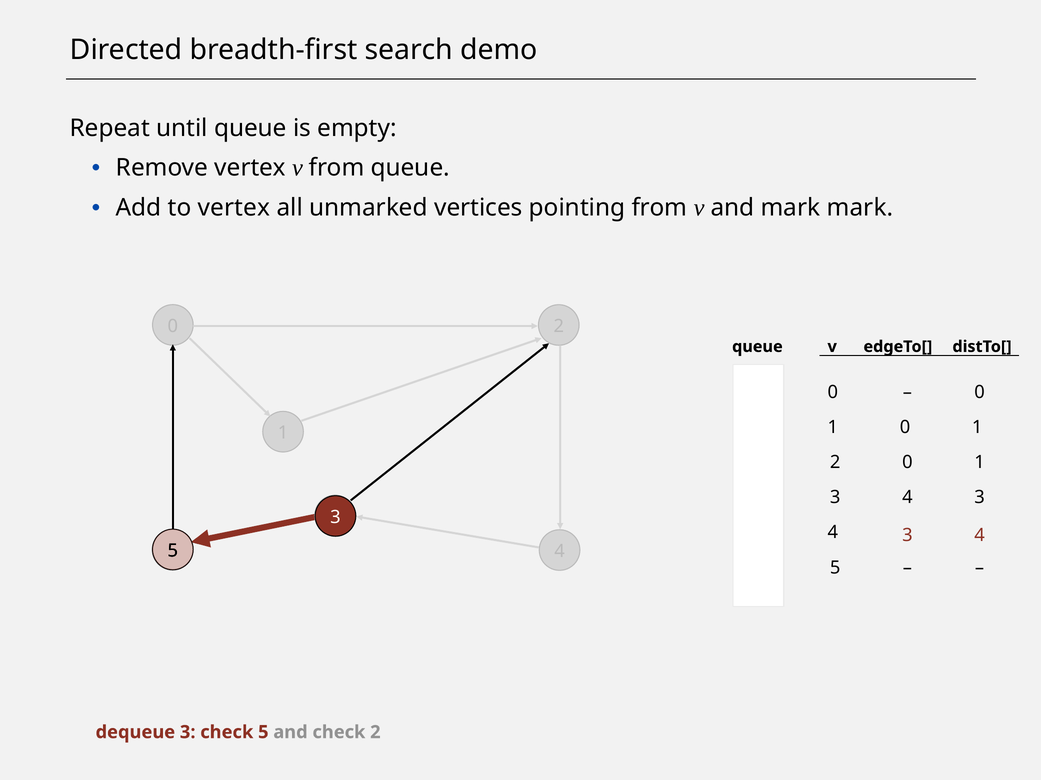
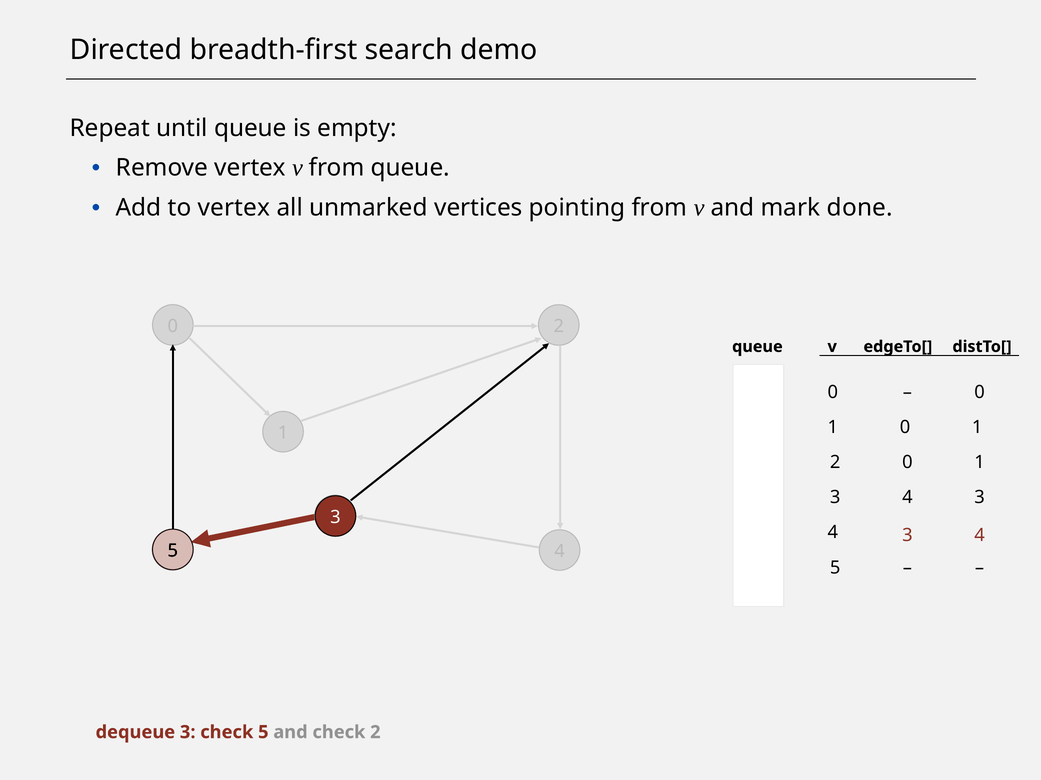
mark mark: mark -> done (860, 208)
